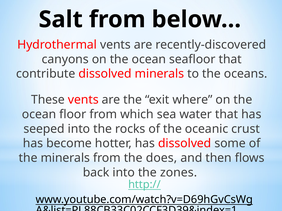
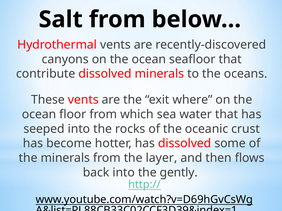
does: does -> layer (162, 158)
zones: zones -> gently (179, 173)
